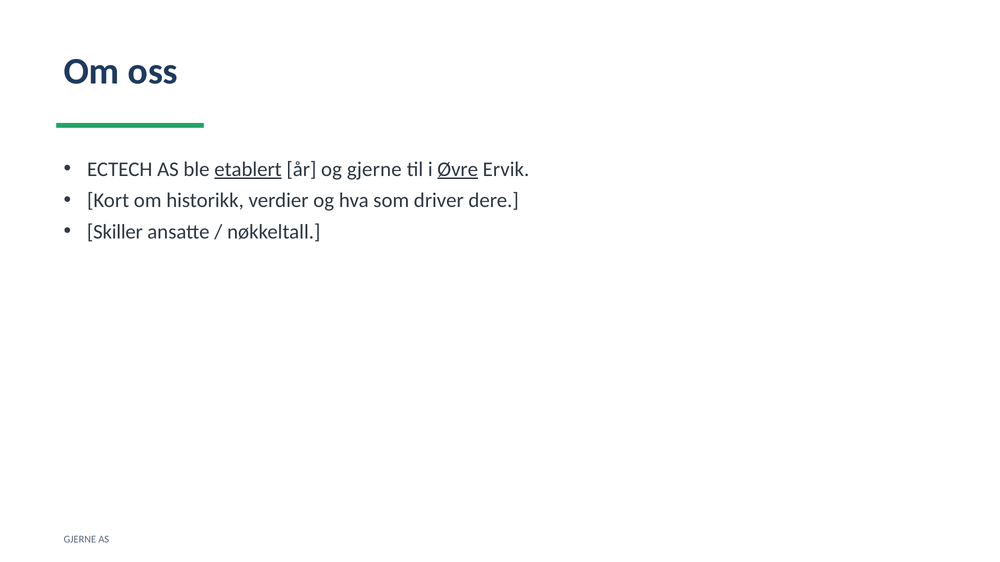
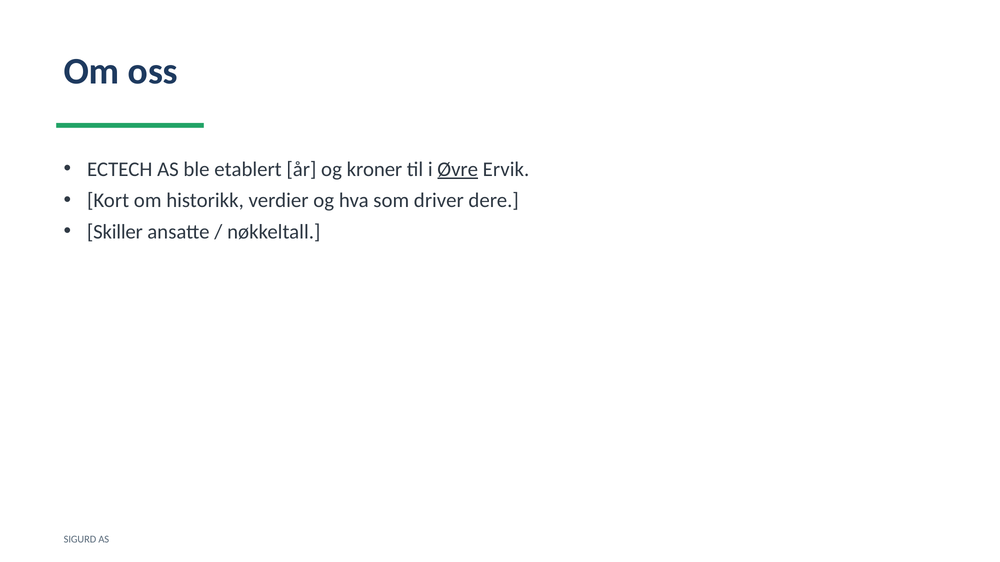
etablert underline: present -> none (248, 169)
og gjerne: gjerne -> kroner (374, 169)
GJERNE: GJERNE -> SIGURD (80, 540)
